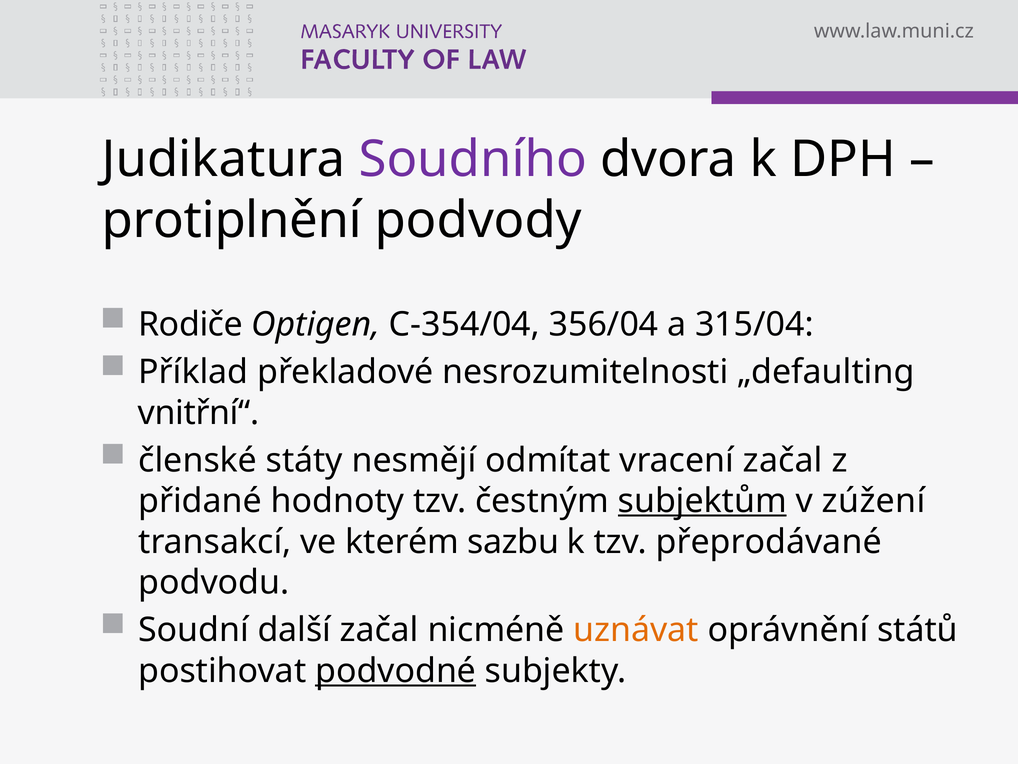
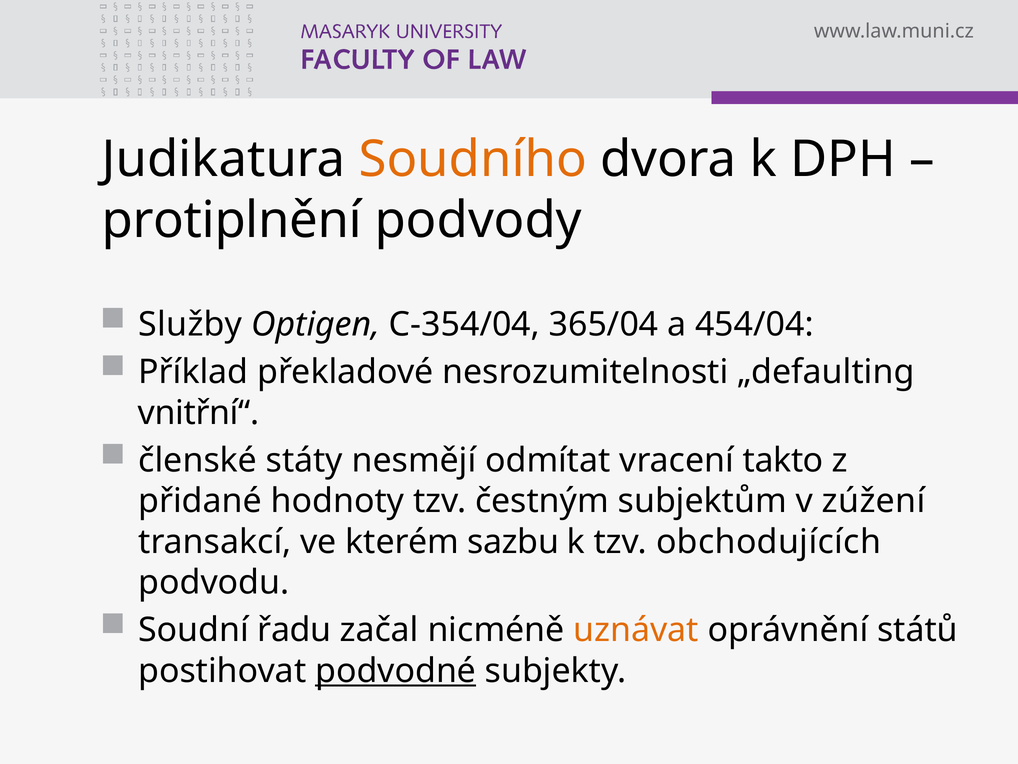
Soudního colour: purple -> orange (473, 159)
Rodiče: Rodiče -> Služby (190, 324)
356/04: 356/04 -> 365/04 (604, 324)
315/04: 315/04 -> 454/04 (754, 324)
vracení začal: začal -> takto (783, 460)
subjektům underline: present -> none (702, 501)
přeprodávané: přeprodávané -> obchodujících (769, 541)
další: další -> řadu (294, 630)
